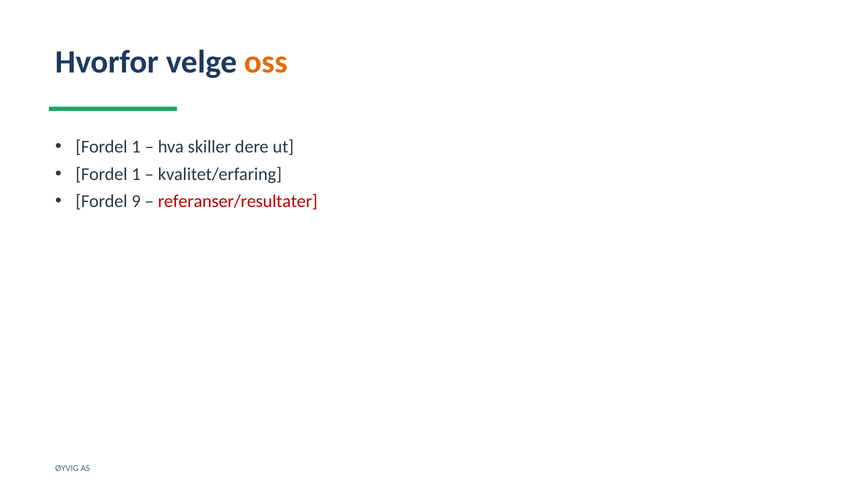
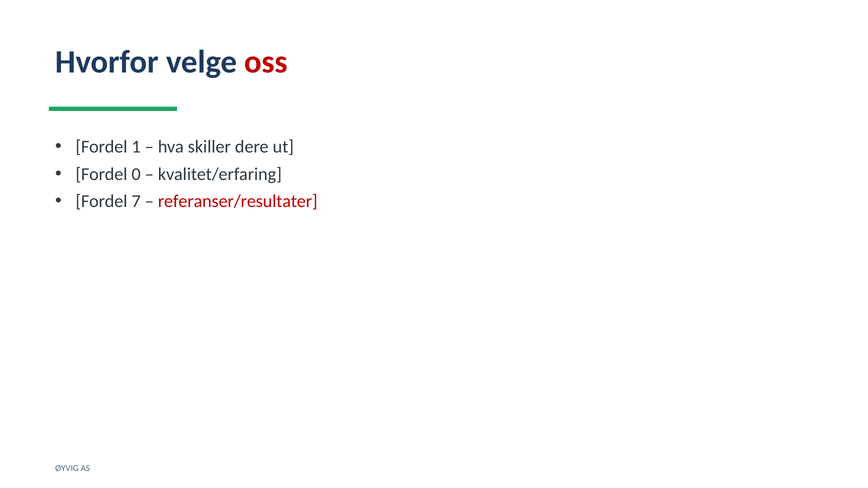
oss colour: orange -> red (266, 62)
1: 1 -> 0 (136, 174)
9: 9 -> 7 (136, 201)
